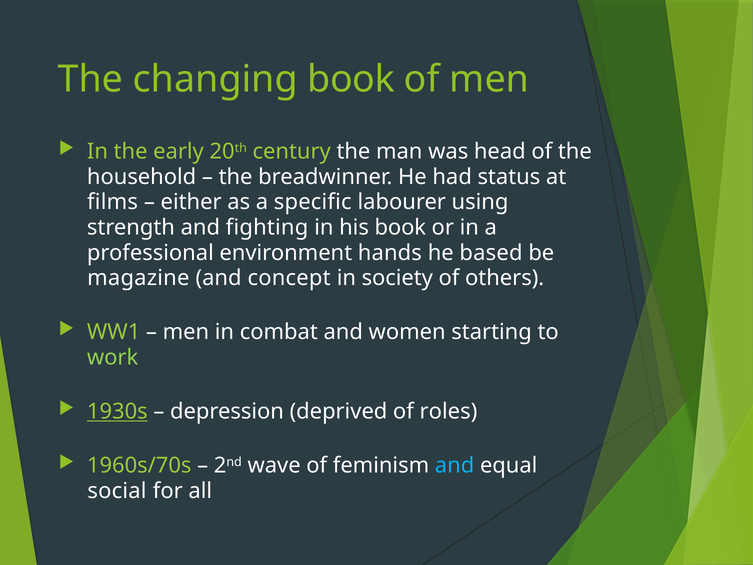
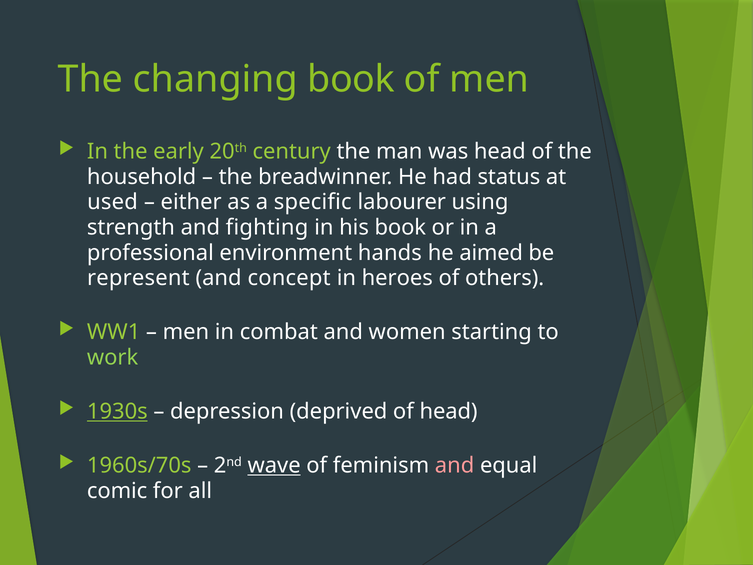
films: films -> used (113, 202)
based: based -> aimed (491, 253)
magazine: magazine -> represent (138, 278)
society: society -> heroes (397, 278)
of roles: roles -> head (449, 411)
wave underline: none -> present (274, 465)
and colour: light blue -> pink (455, 465)
social: social -> comic (117, 491)
